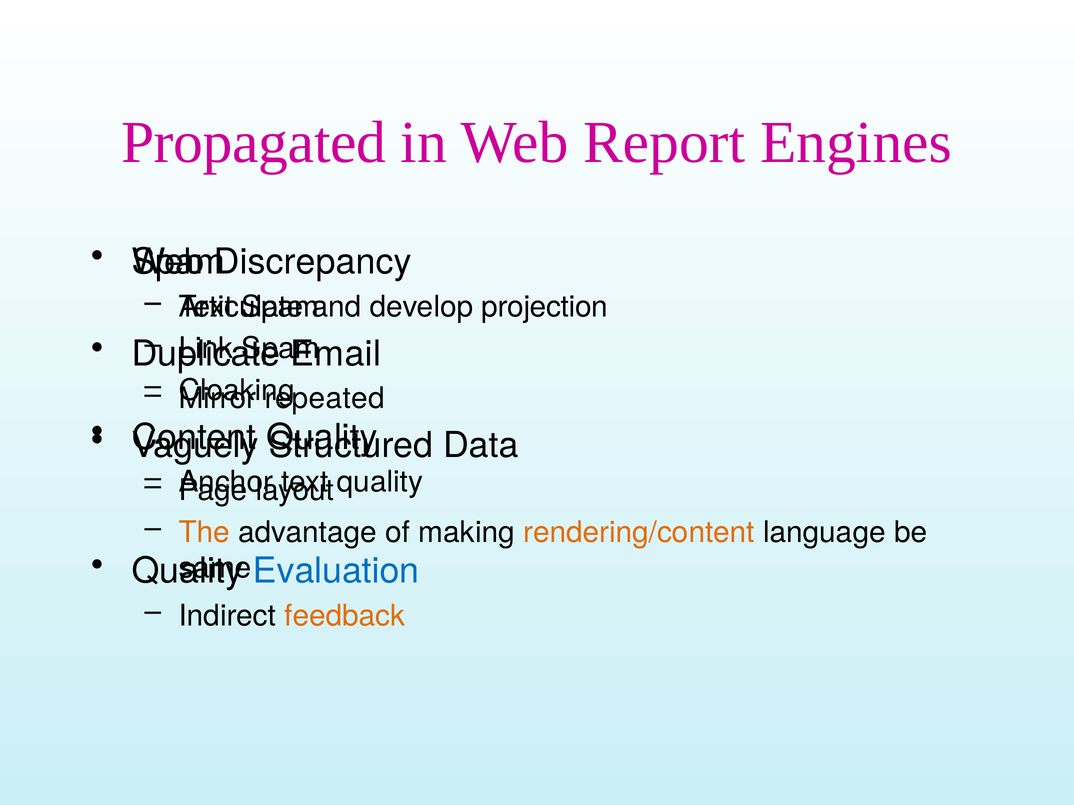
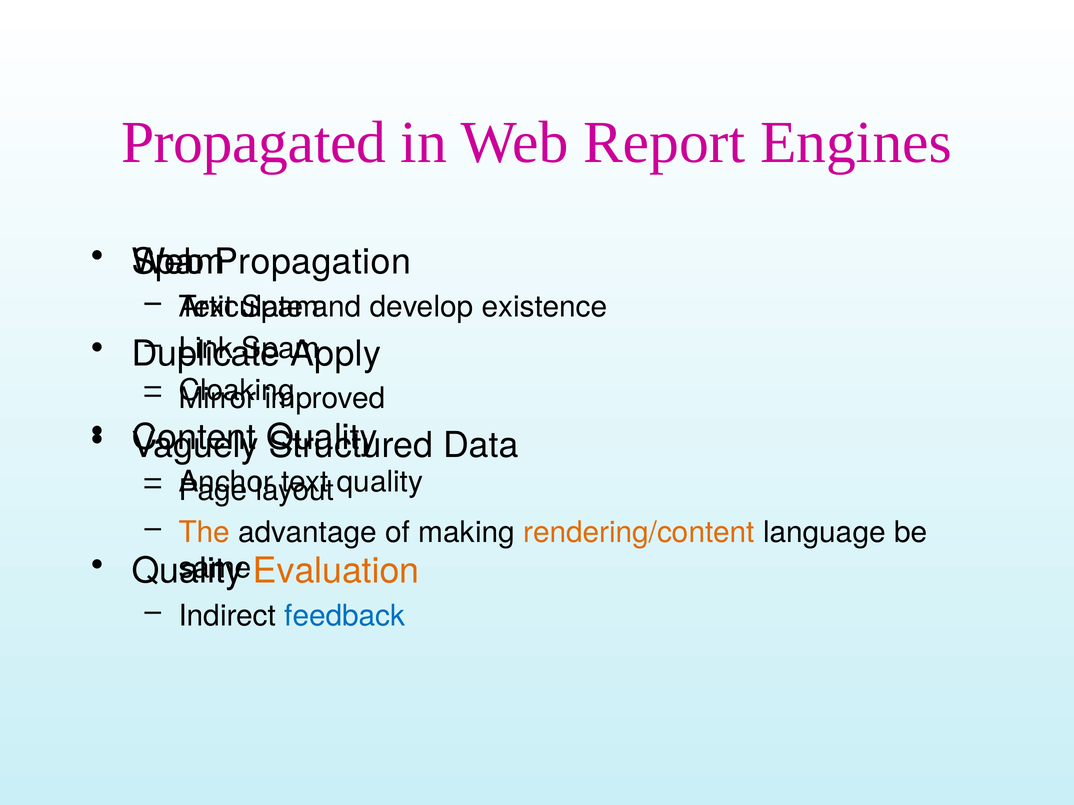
Discrepancy: Discrepancy -> Propagation (313, 262)
projection: projection -> existence (545, 307)
Email: Email -> Apply (336, 354)
repeated: repeated -> improved (325, 399)
Evaluation colour: blue -> orange (336, 571)
feedback colour: orange -> blue (345, 616)
